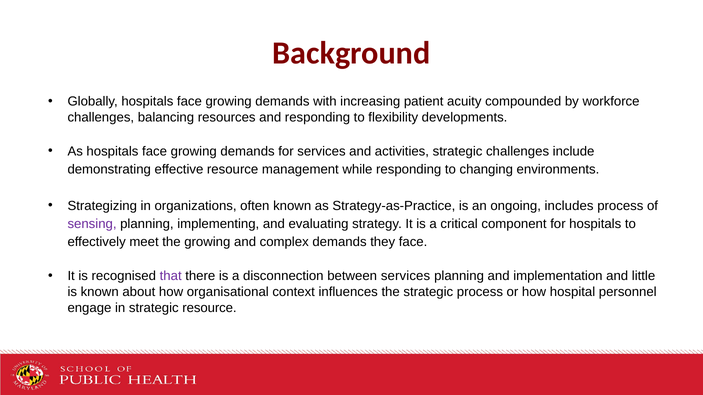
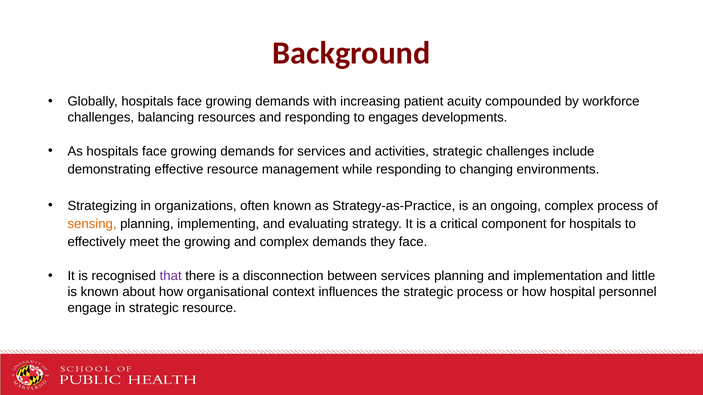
flexibility: flexibility -> engages (393, 117)
ongoing includes: includes -> complex (569, 206)
sensing colour: purple -> orange (92, 224)
